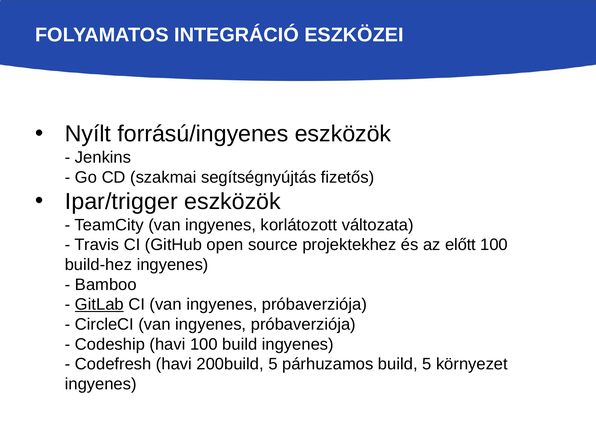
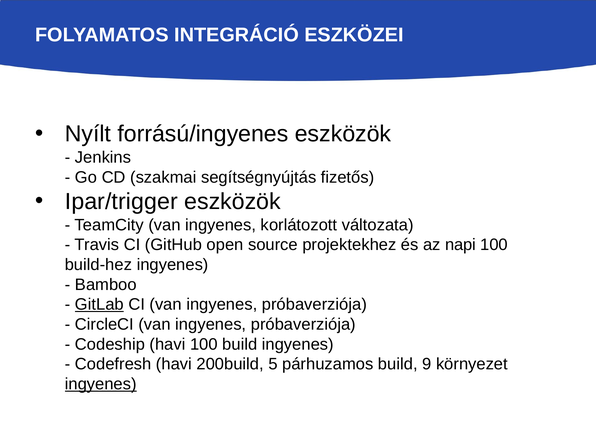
előtt: előtt -> napi (460, 245)
build 5: 5 -> 9 (427, 364)
ingyenes underline: none -> present (101, 384)
